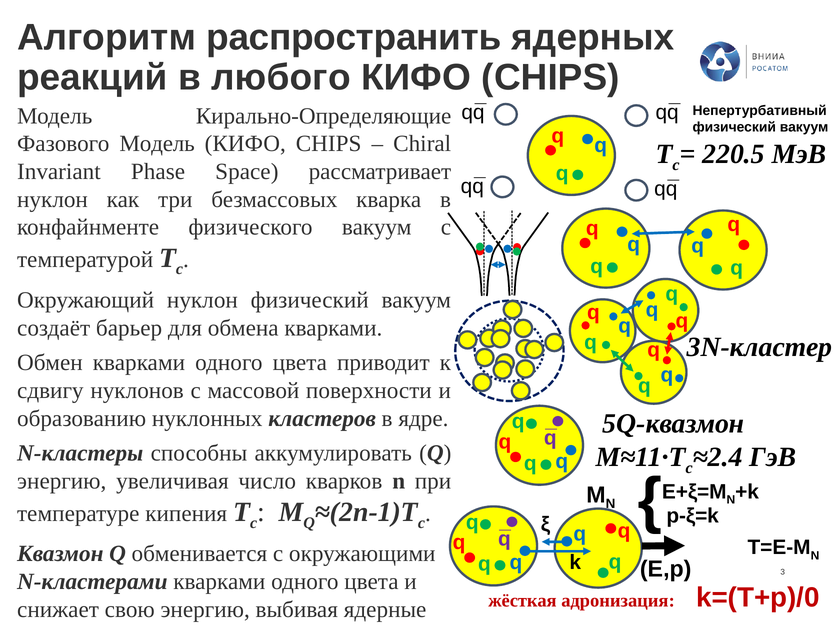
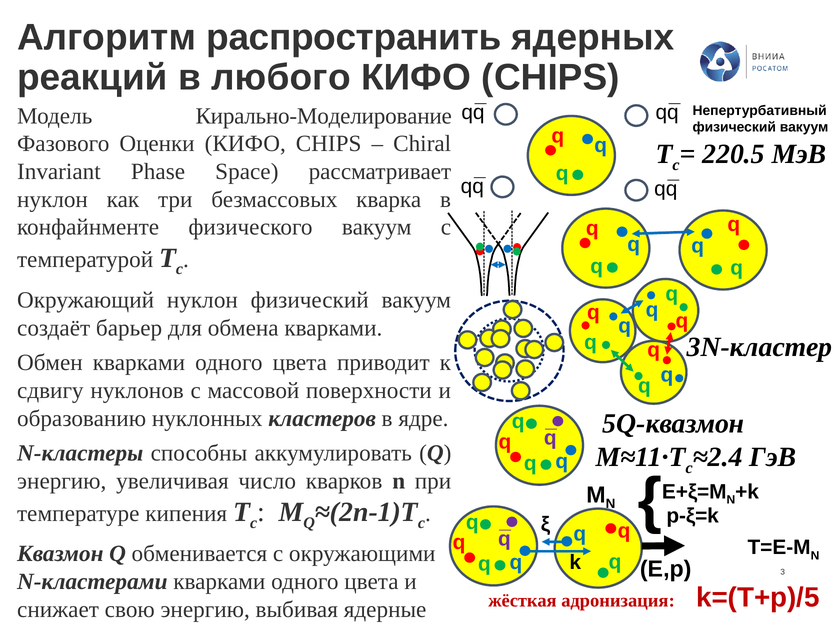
Кирально-Определяющие: Кирально-Определяющие -> Кирально-Моделирование (324, 116)
Фазового Модель: Модель -> Оценки (157, 144)
k=(T+p)/0: k=(T+p)/0 -> k=(T+p)/5 (758, 597)
